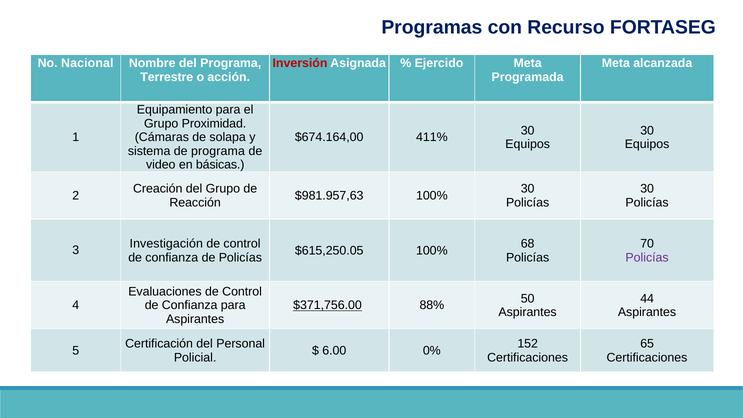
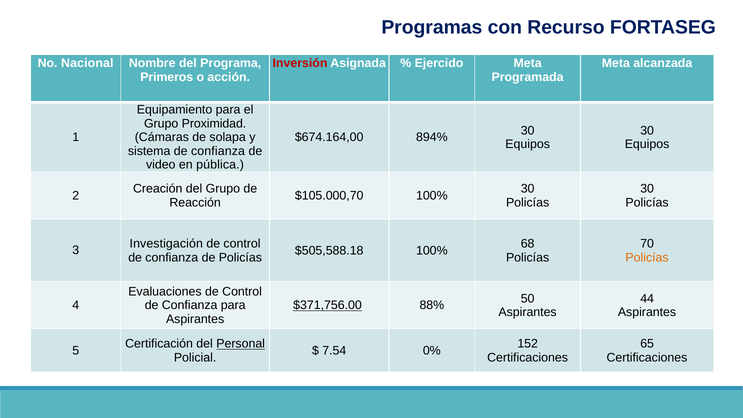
Terrestre: Terrestre -> Primeros (167, 77)
411%: 411% -> 894% (432, 137)
sistema de programa: programa -> confianza (218, 151)
básicas: básicas -> pública (220, 165)
$981.957,63: $981.957,63 -> $105.000,70 (329, 196)
$615,250.05: $615,250.05 -> $505,588.18 (329, 251)
Policías colour: purple -> orange (647, 257)
Personal underline: none -> present (241, 344)
6.00: 6.00 -> 7.54 (334, 351)
